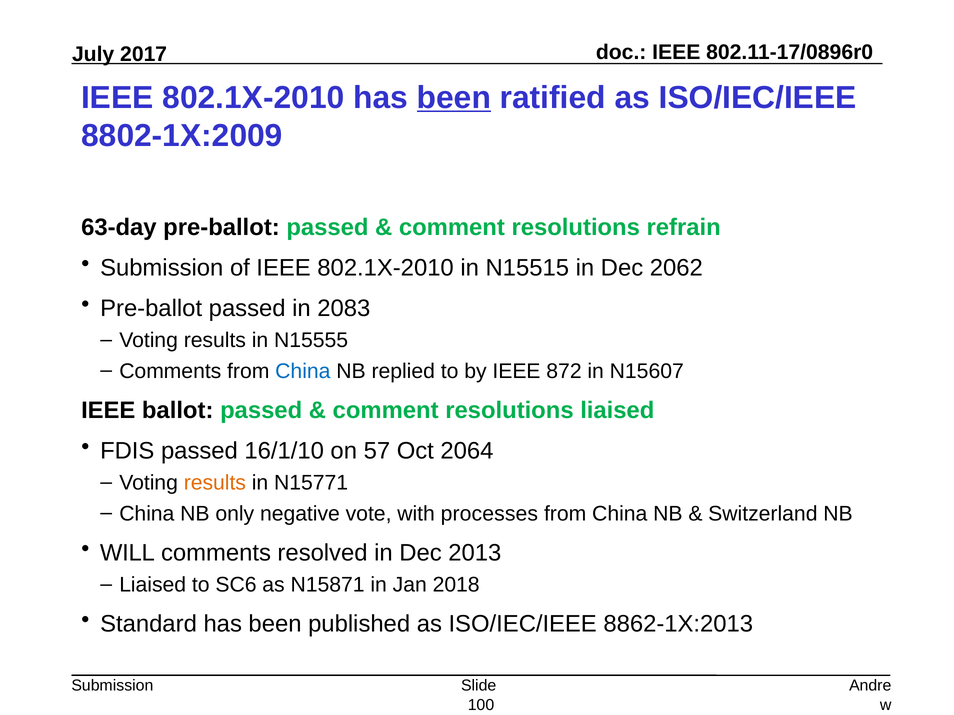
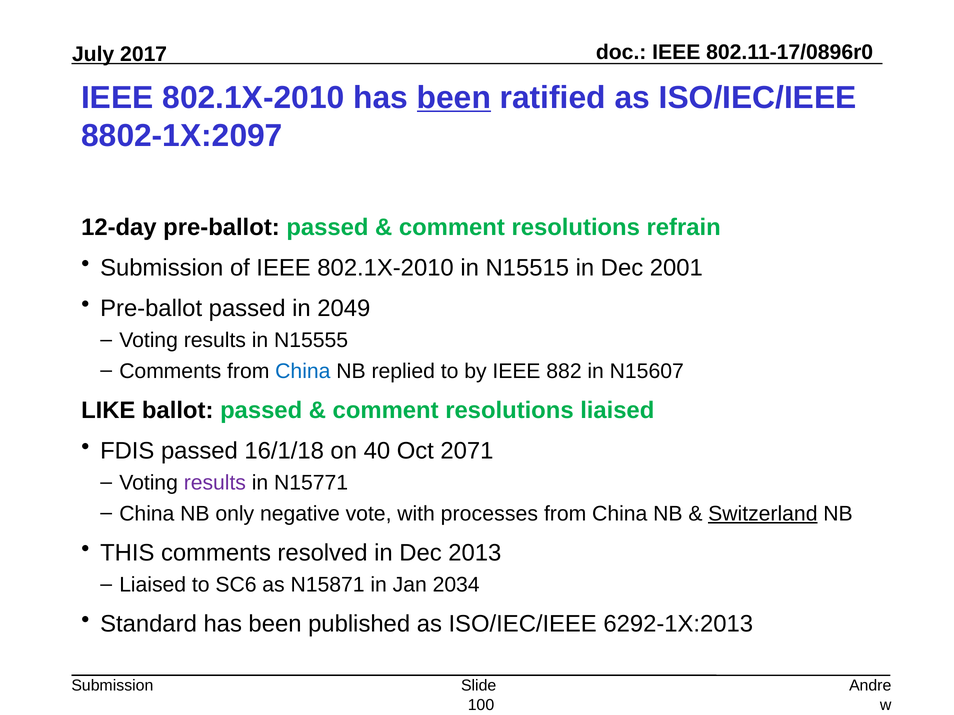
8802-1X:2009: 8802-1X:2009 -> 8802-1X:2097 (182, 136)
63-day: 63-day -> 12-day (119, 227)
2062: 2062 -> 2001 (676, 268)
2083: 2083 -> 2049 (344, 309)
872: 872 -> 882 (564, 371)
IEEE: IEEE -> LIKE (108, 411)
16/1/10: 16/1/10 -> 16/1/18 (284, 451)
57: 57 -> 40 (377, 451)
2064: 2064 -> 2071 (467, 451)
results colour: orange -> purple (215, 483)
Switzerland underline: none -> present (763, 514)
WILL: WILL -> THIS (127, 553)
2018: 2018 -> 2034 (456, 585)
8862-1X:2013: 8862-1X:2013 -> 6292-1X:2013 (678, 624)
